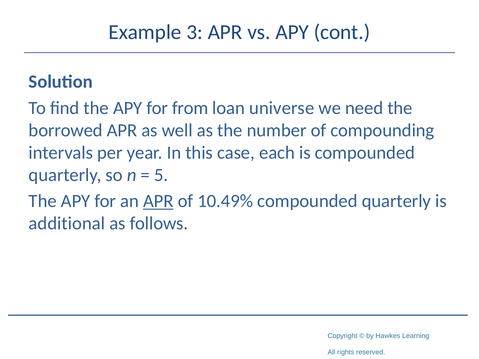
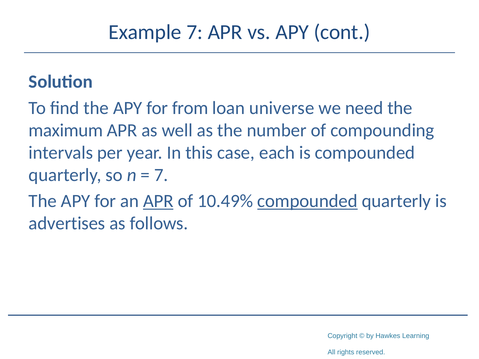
Example 3: 3 -> 7 (195, 32)
borrowed: borrowed -> maximum (66, 130)
5: 5 -> 7 (161, 175)
compounded underline: none -> present (307, 201)
additional: additional -> advertises (67, 224)
